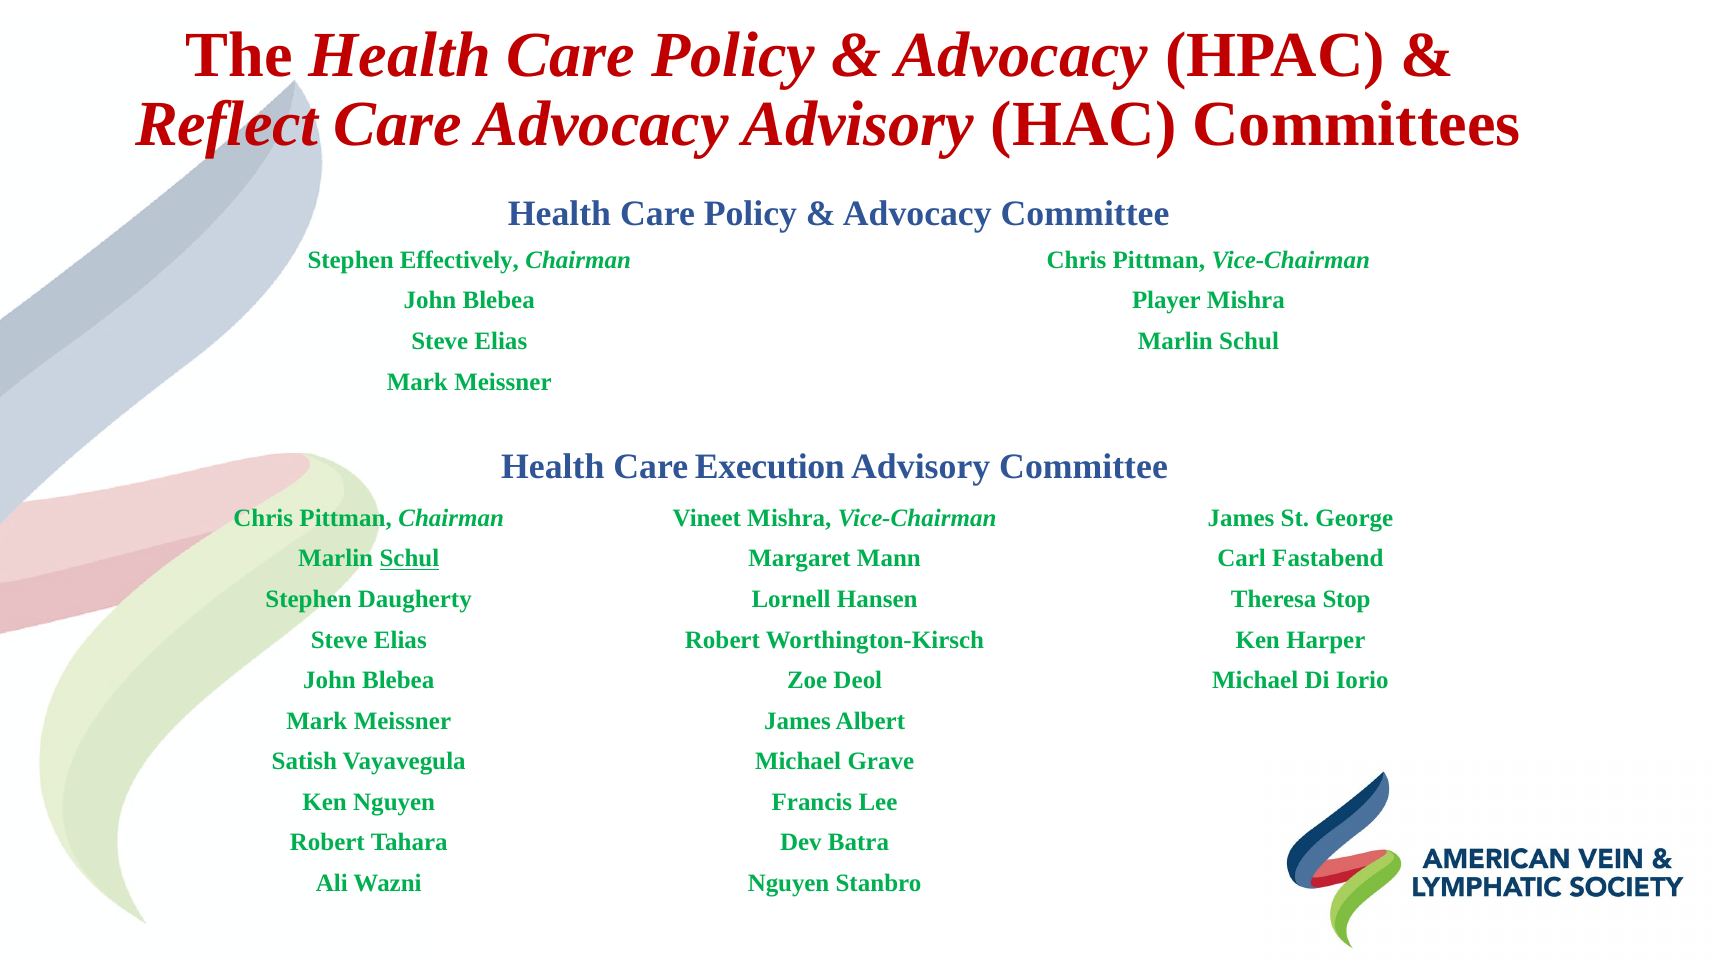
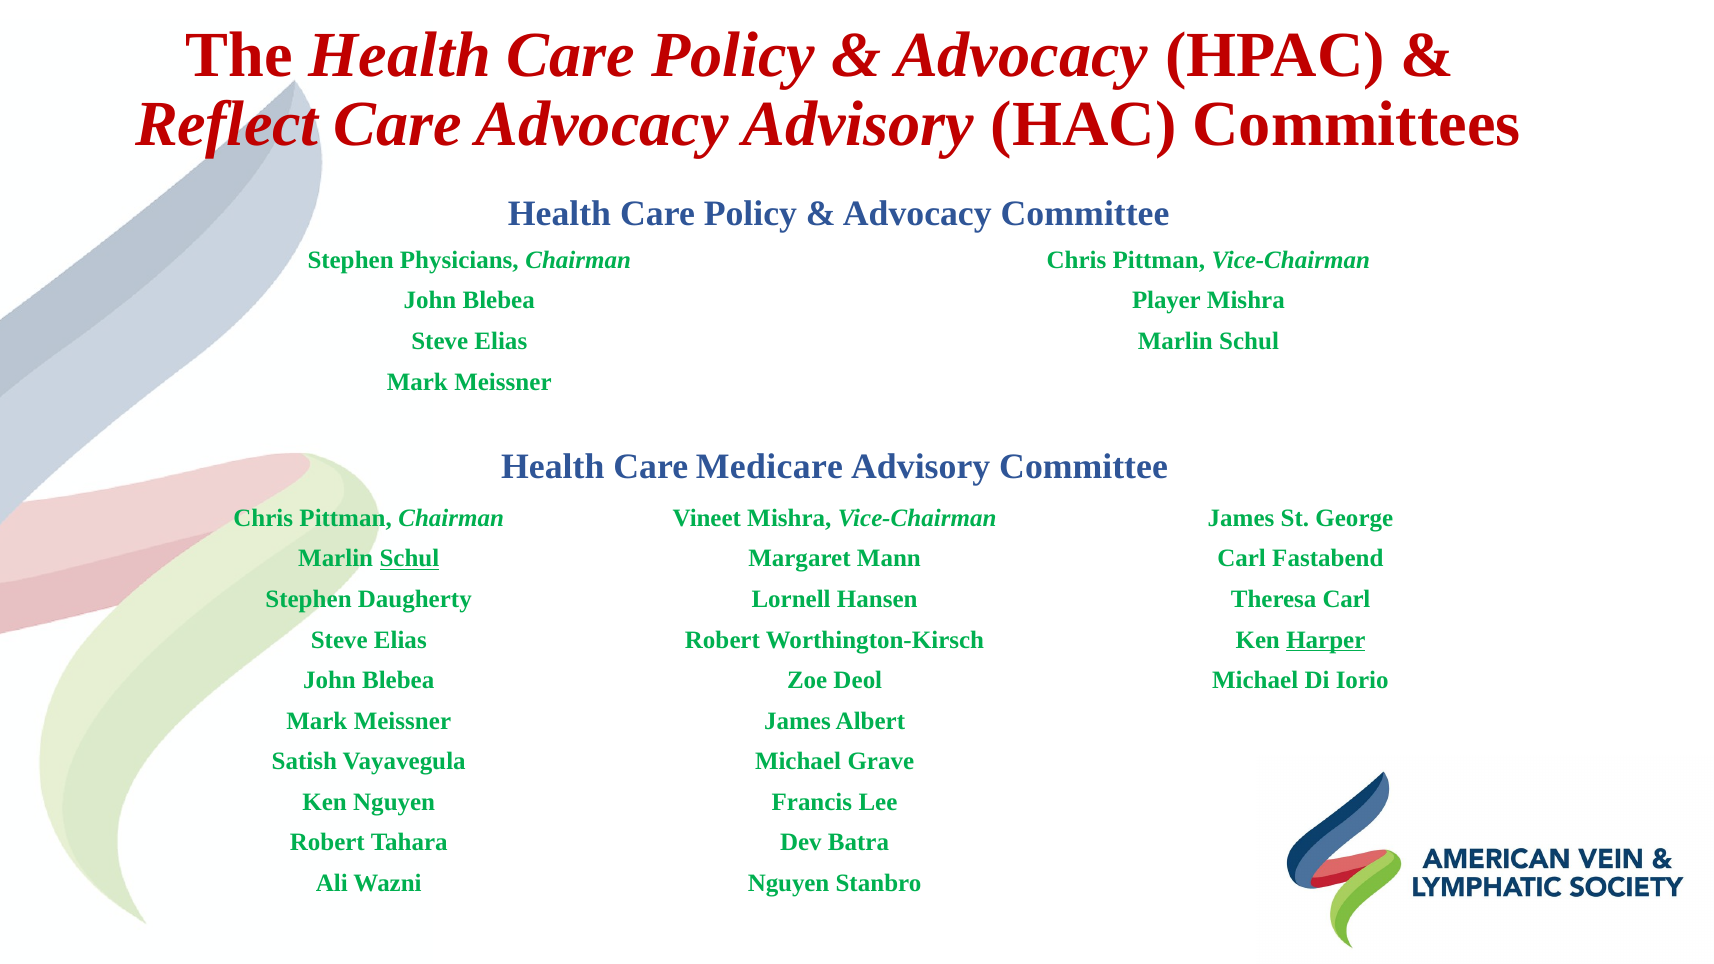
Effectively: Effectively -> Physicians (459, 260)
Execution: Execution -> Medicare (770, 467)
Theresa Stop: Stop -> Carl (1346, 599)
Harper underline: none -> present (1326, 640)
